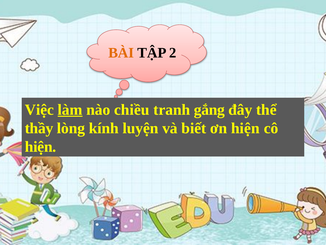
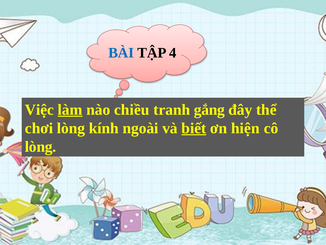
BÀI colour: orange -> blue (121, 53)
2: 2 -> 4 (173, 53)
thầy: thầy -> chơi (39, 128)
luyện: luyện -> ngoài (141, 128)
biết underline: none -> present (194, 128)
hiện: hiện -> lòng (41, 146)
